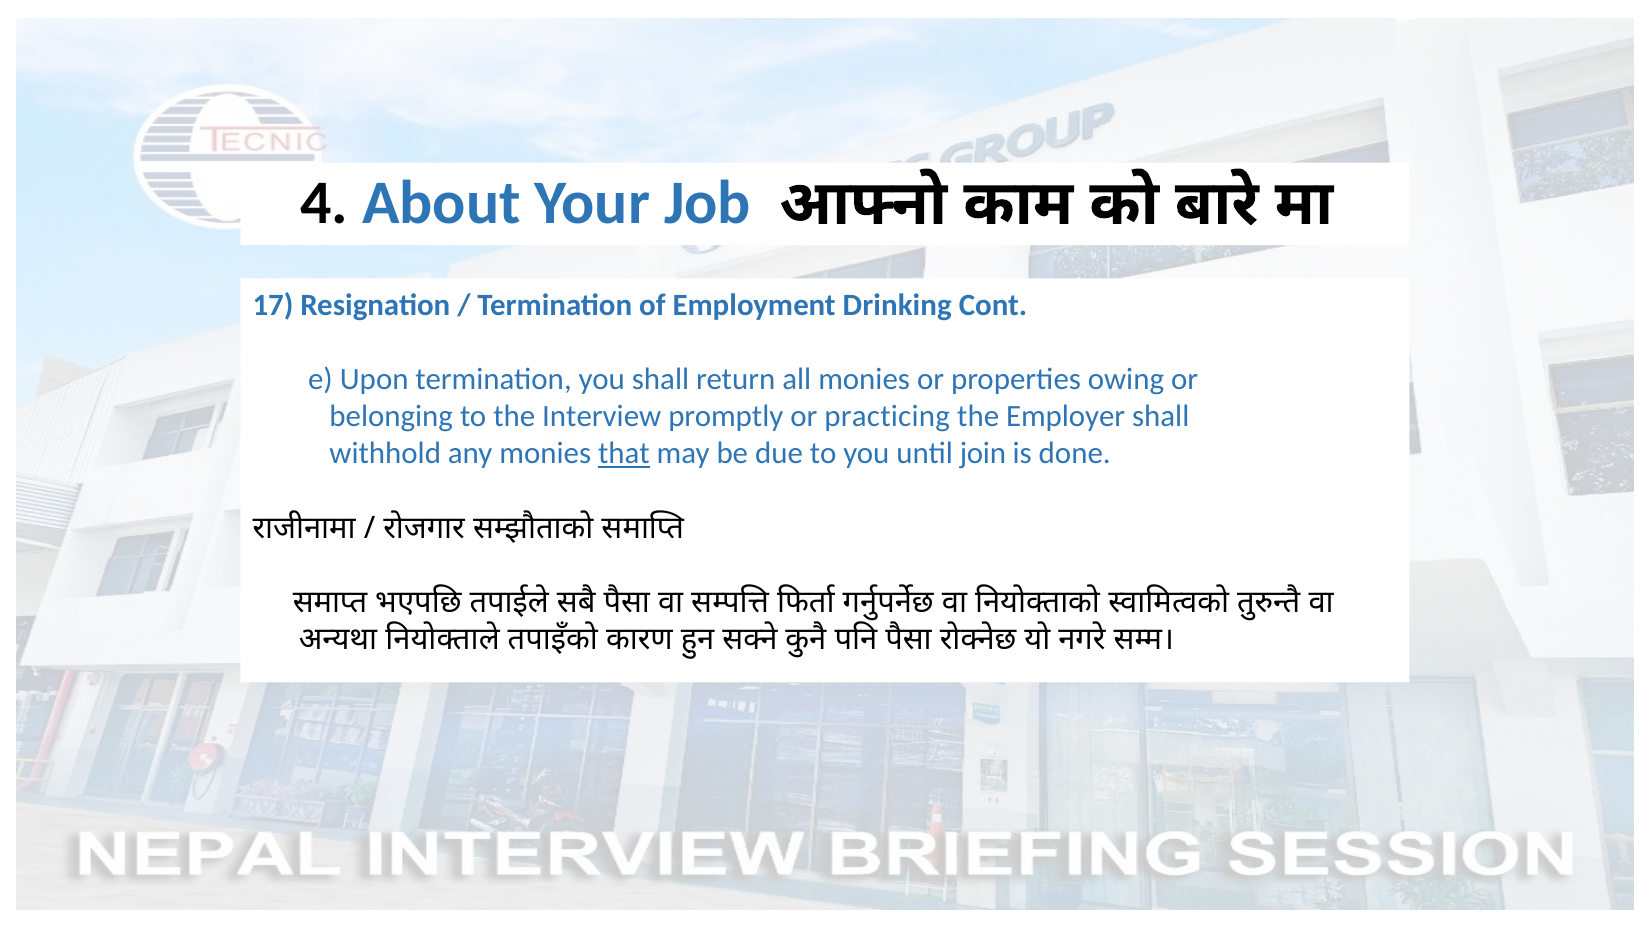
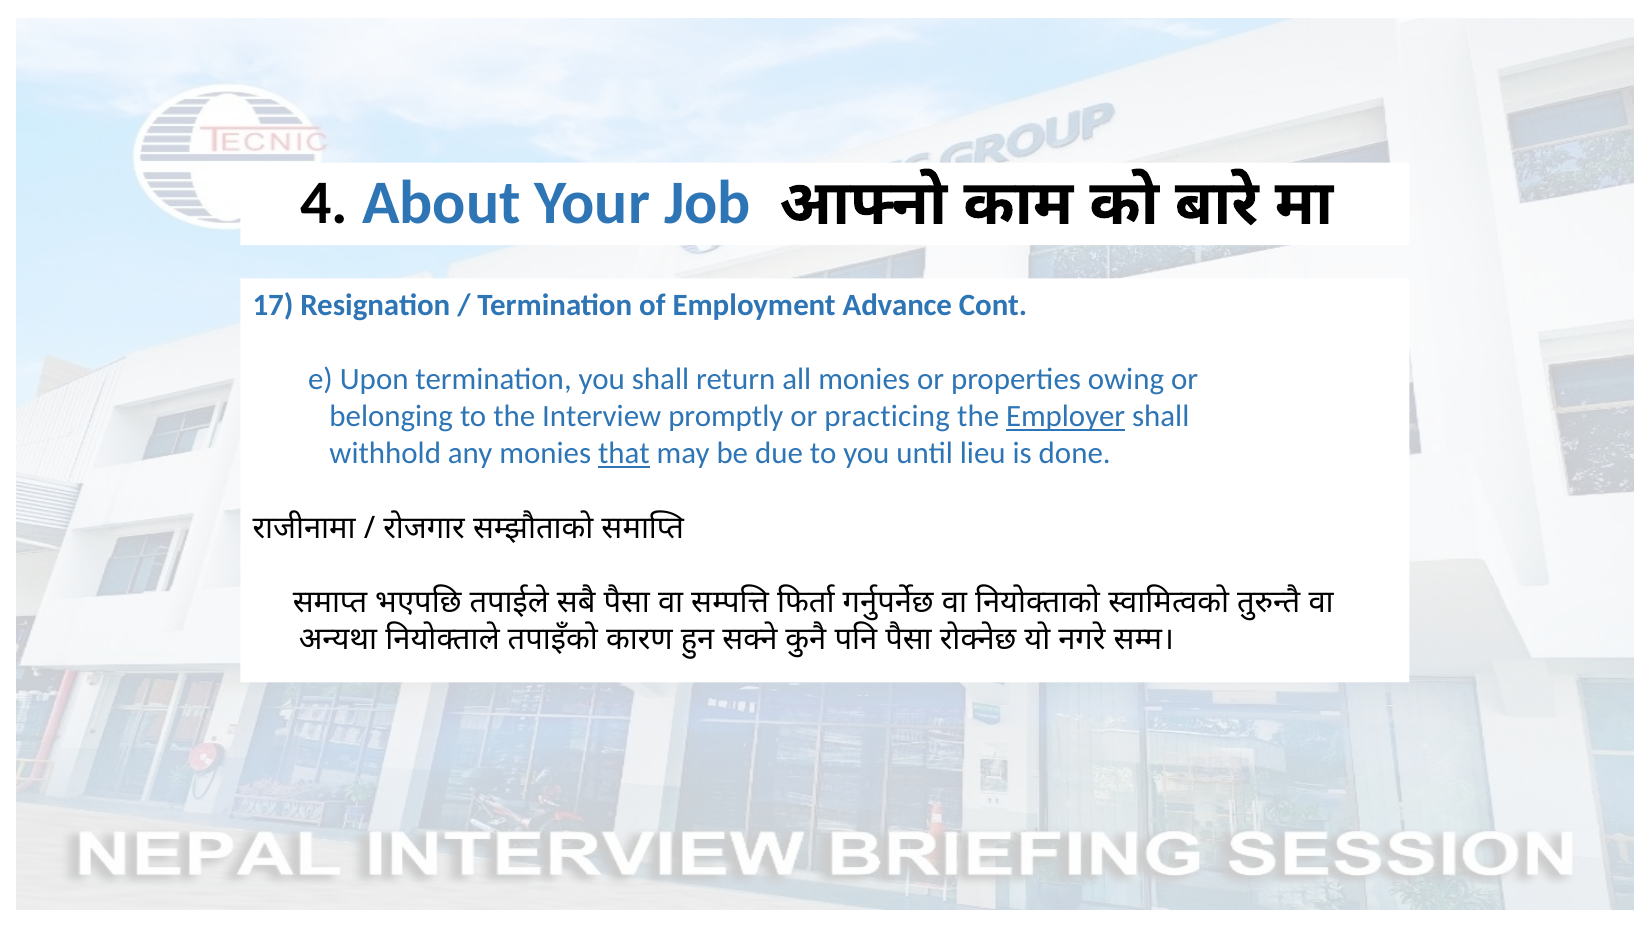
Drinking: Drinking -> Advance (897, 305)
Employer underline: none -> present (1066, 417)
join: join -> lieu (983, 454)
